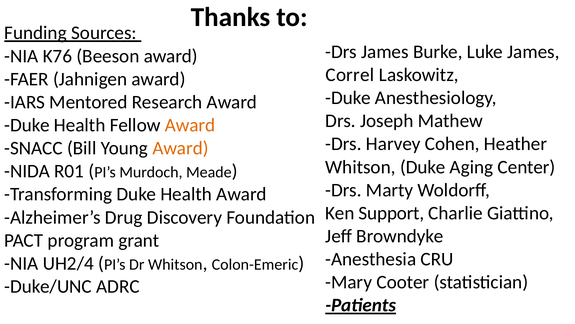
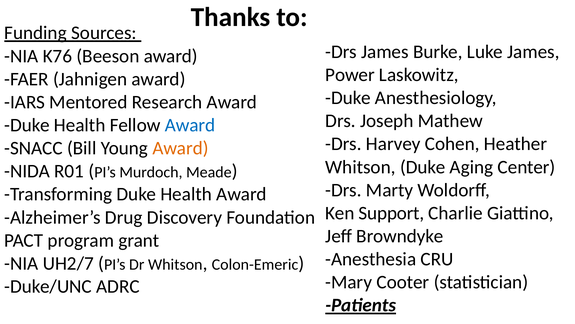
Correl: Correl -> Power (350, 75)
Award colour: orange -> blue (190, 125)
UH2/4: UH2/4 -> UH2/7 (68, 263)
